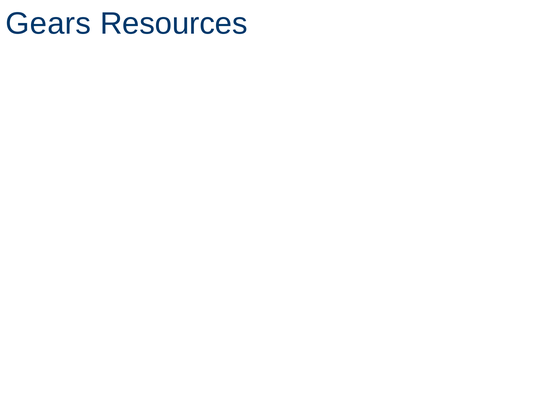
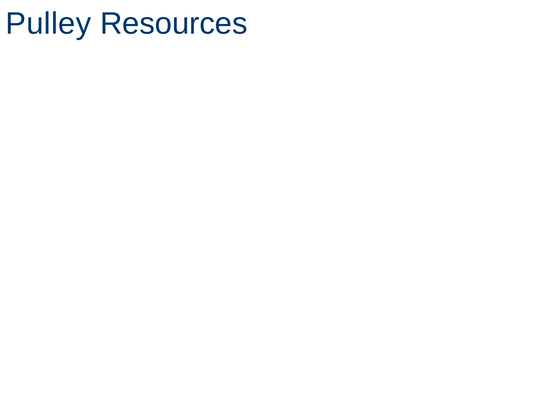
Gears: Gears -> Pulley (48, 24)
